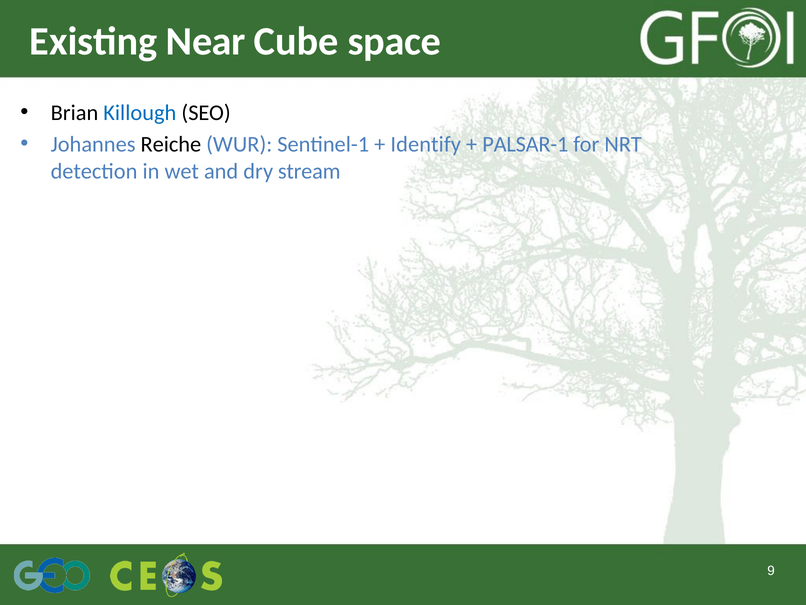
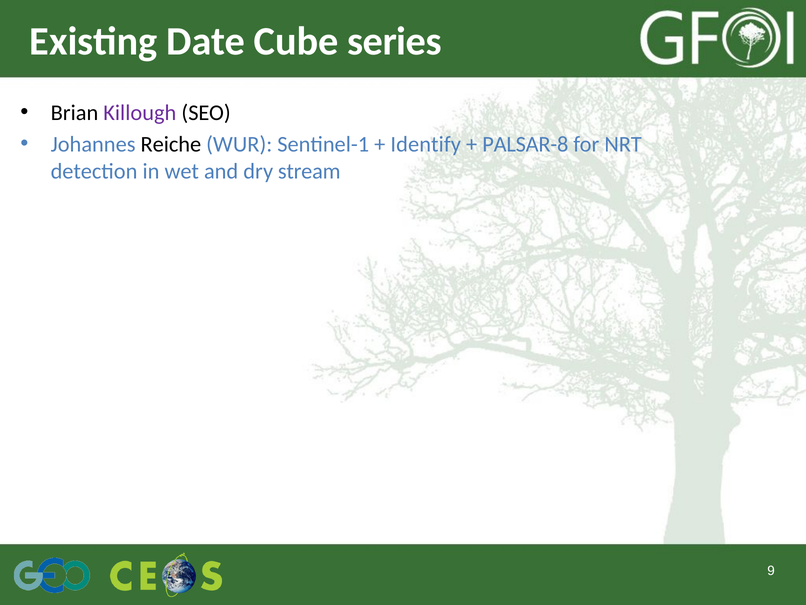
Near: Near -> Date (206, 41)
space: space -> series (394, 41)
Killough colour: blue -> purple (140, 113)
PALSAR-1: PALSAR-1 -> PALSAR-8 (525, 144)
